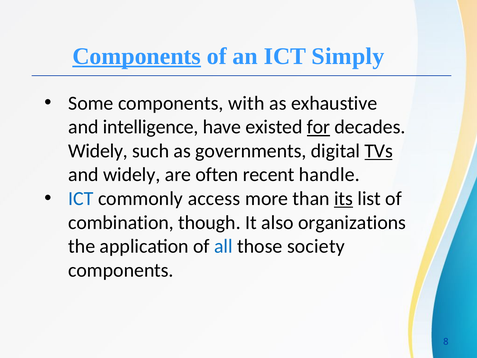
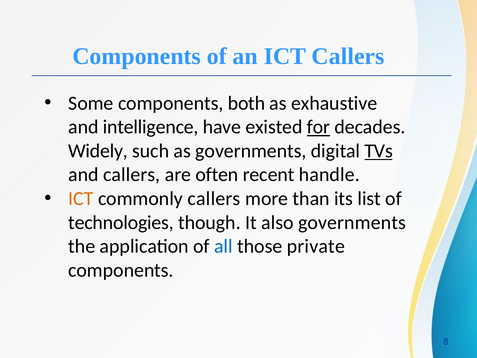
Components underline: present -> none (137, 56)
ICT Simply: Simply -> Callers (348, 56)
with: with -> both (246, 103)
and widely: widely -> callers (132, 175)
ICT colour: blue -> orange (81, 198)
commonly access: access -> callers (214, 198)
its underline: present -> none (344, 198)
combination: combination -> technologies (121, 222)
also organizations: organizations -> governments (352, 222)
society: society -> private (316, 246)
